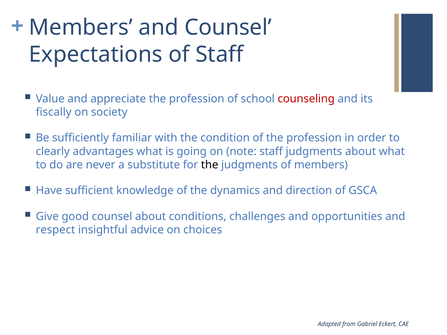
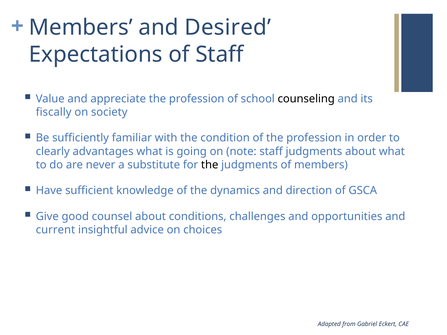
and Counsel: Counsel -> Desired (228, 28)
counseling colour: red -> black (306, 99)
respect: respect -> current (55, 230)
